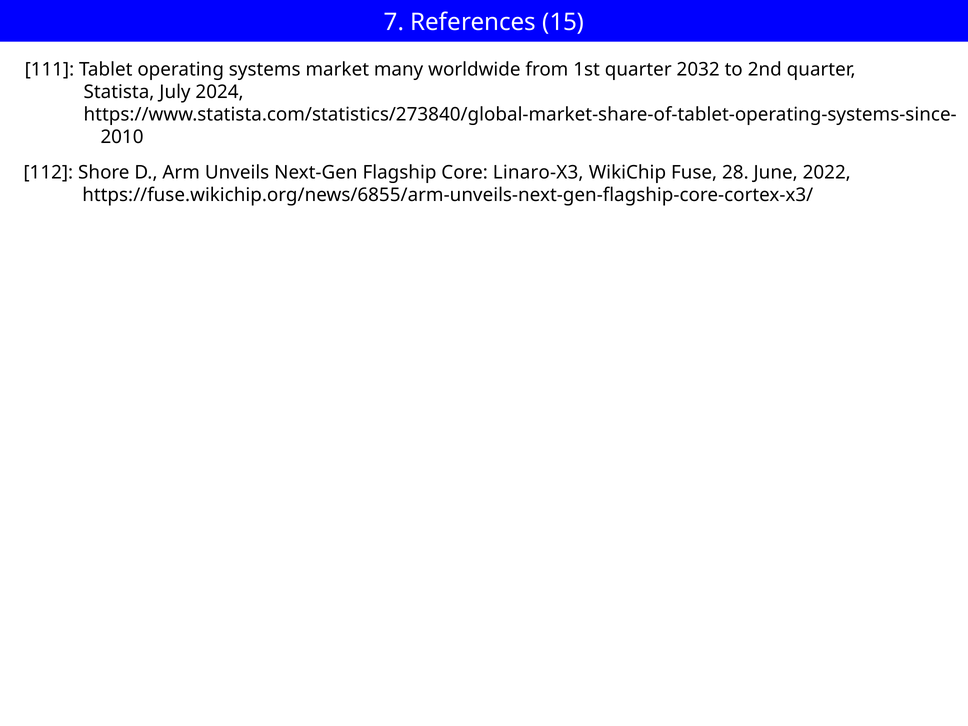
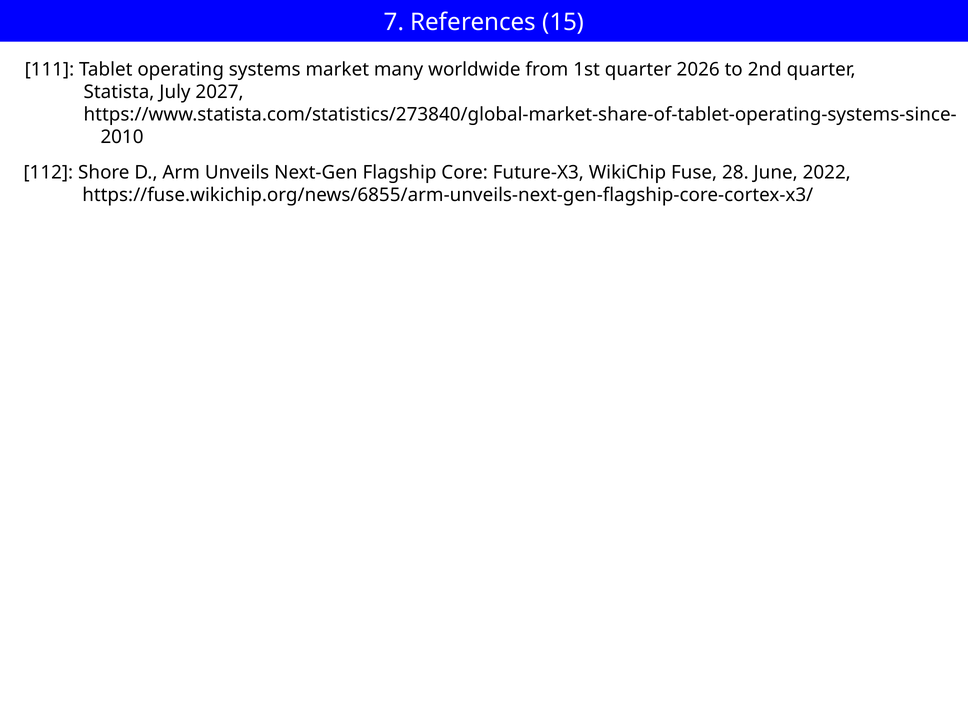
2032: 2032 -> 2026 (698, 69)
2024: 2024 -> 2027 (220, 92)
Linaro-X3: Linaro-X3 -> Future-X3 (538, 172)
